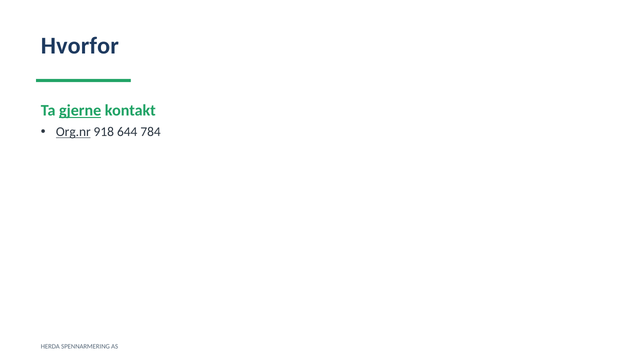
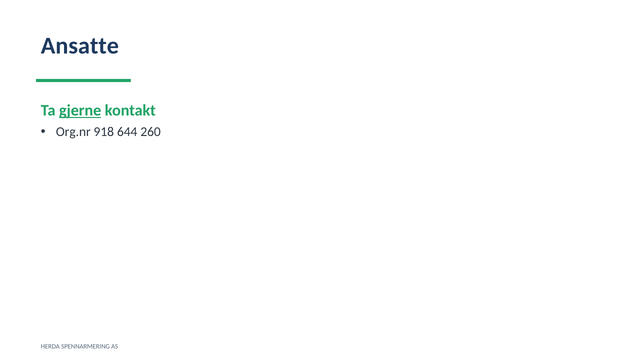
Hvorfor: Hvorfor -> Ansatte (80, 46)
Org.nr underline: present -> none (73, 132)
784: 784 -> 260 (151, 132)
